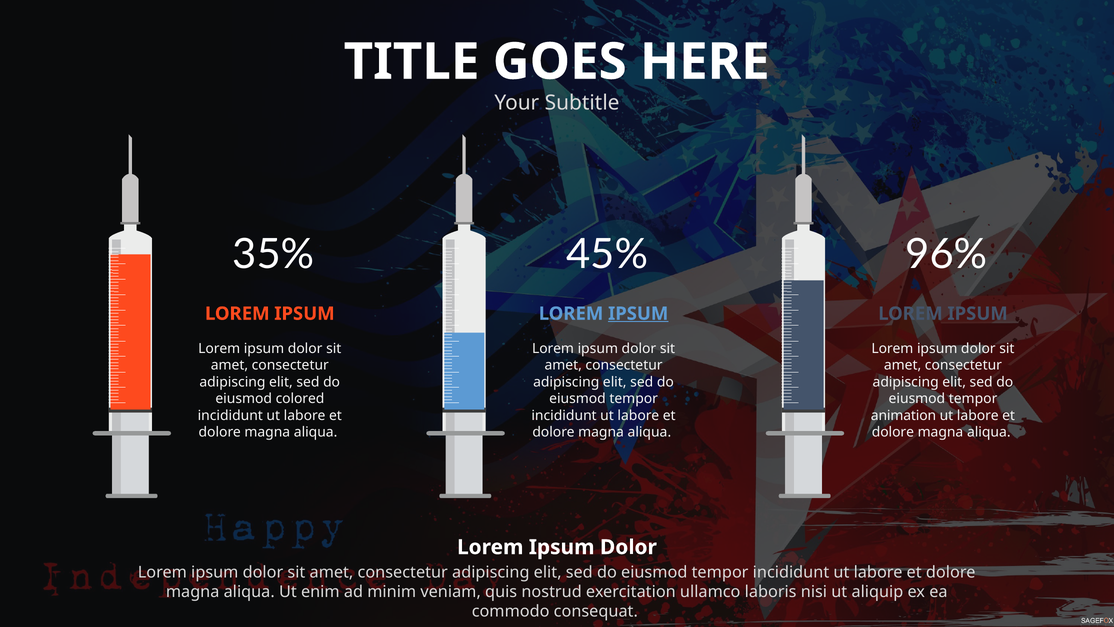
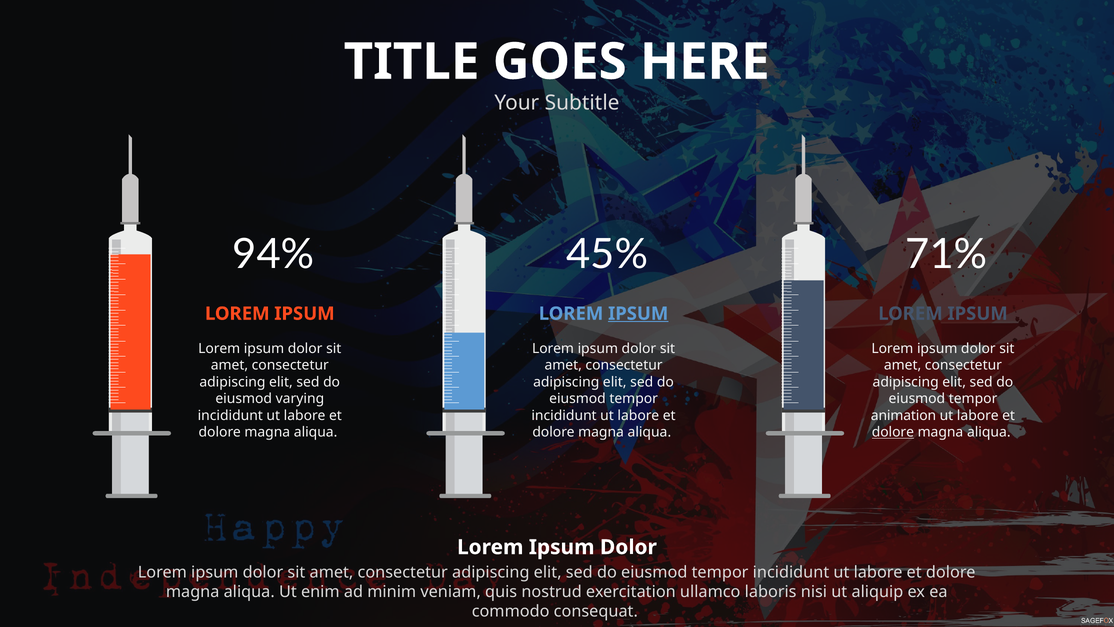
35%: 35% -> 94% (273, 254)
96%: 96% -> 71% (946, 254)
colored: colored -> varying (300, 399)
dolore underline: none -> present (893, 432)
